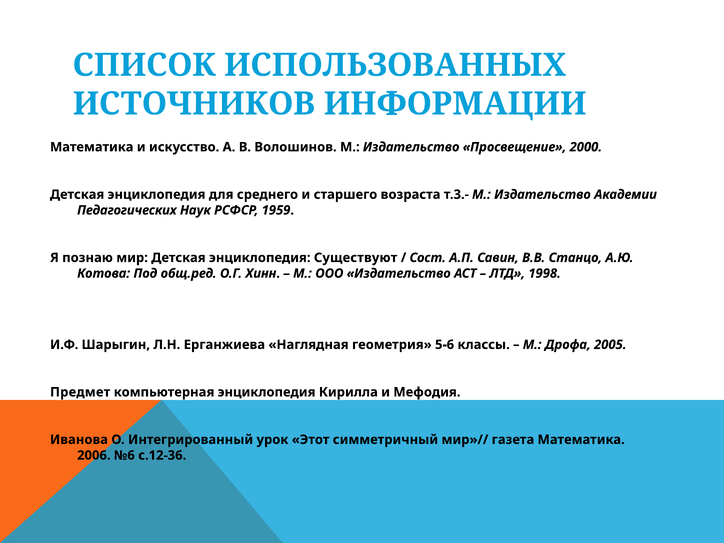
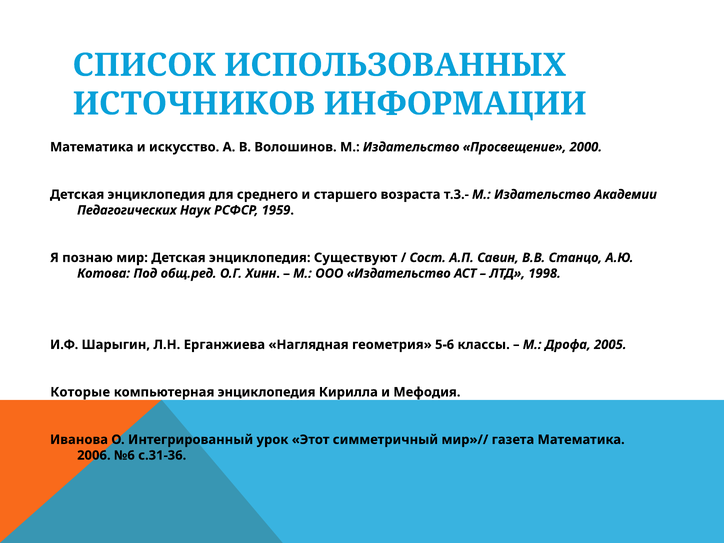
Предмет: Предмет -> Которые (80, 392)
с.12-36: с.12-36 -> с.31-36 (162, 455)
